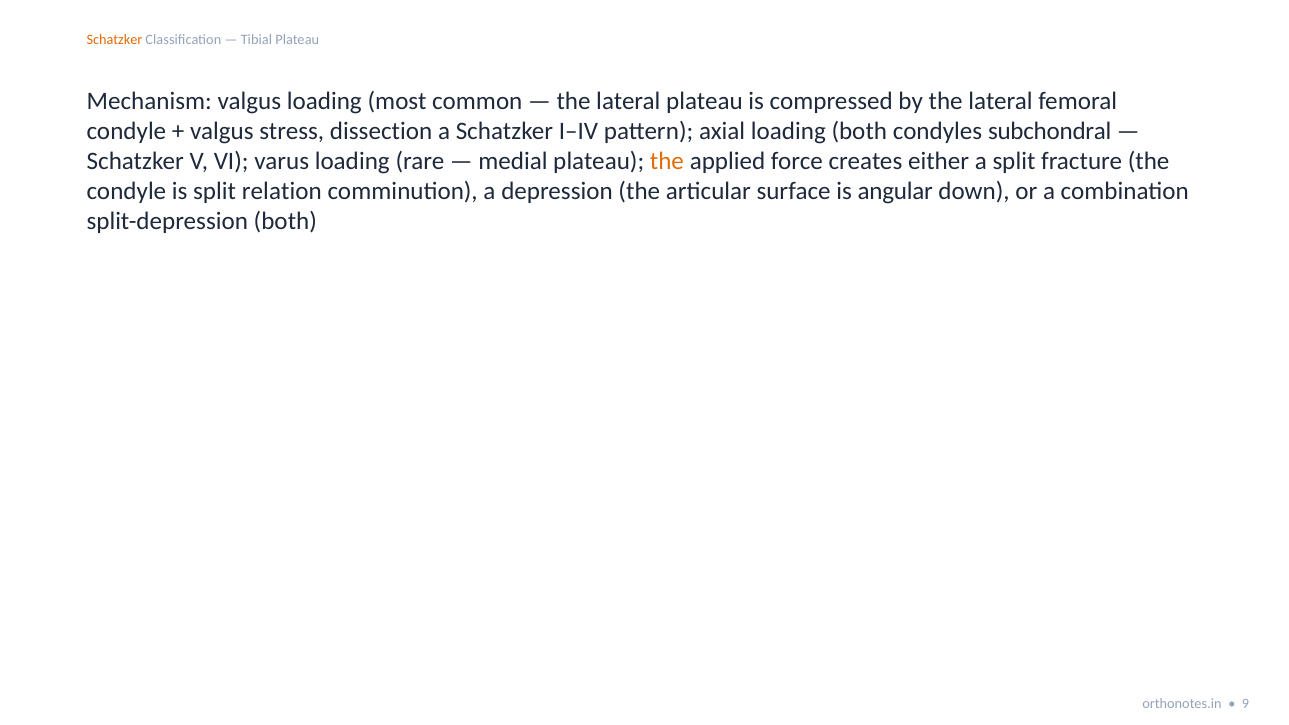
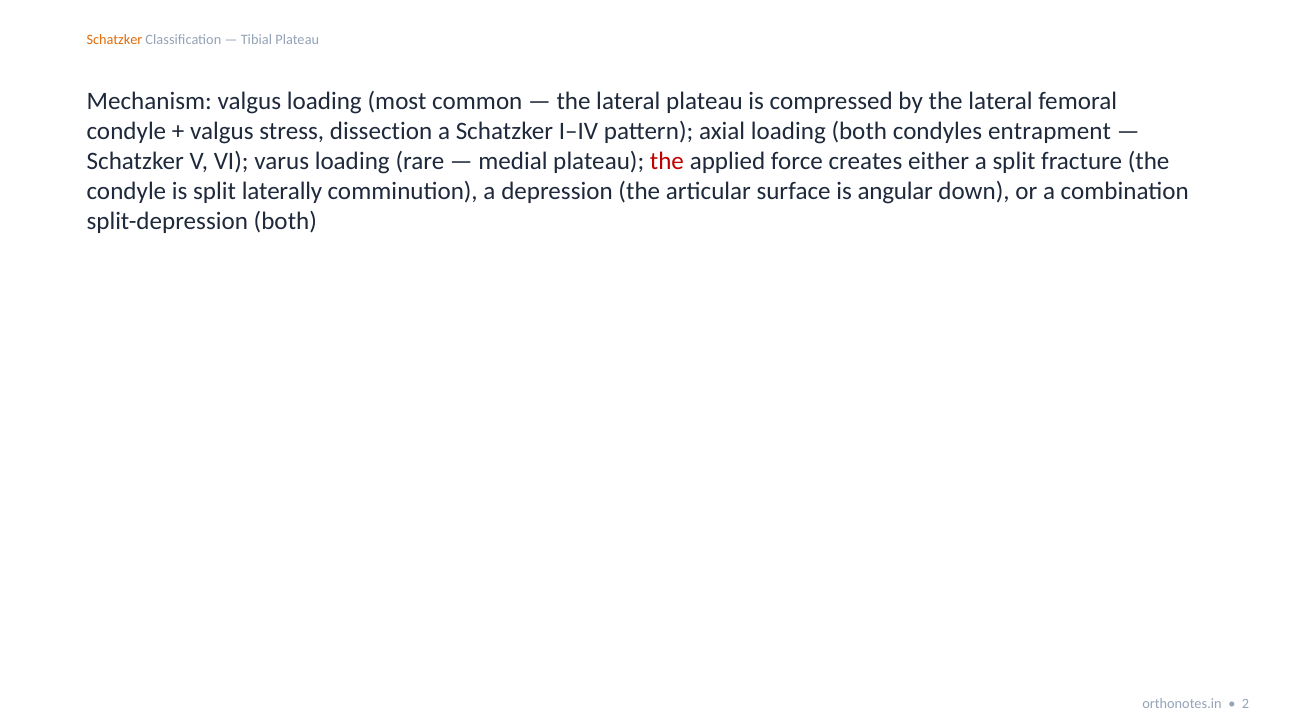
subchondral: subchondral -> entrapment (1050, 131)
the colour: orange -> red (667, 161)
relation: relation -> laterally (282, 191)
9: 9 -> 2 (1245, 703)
